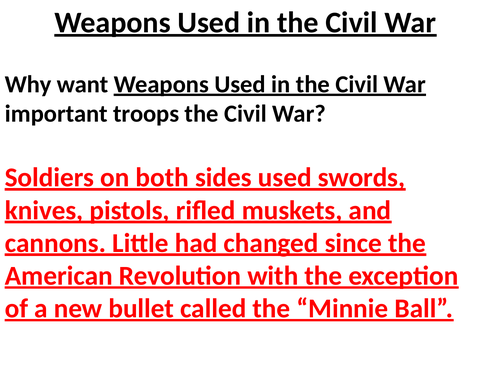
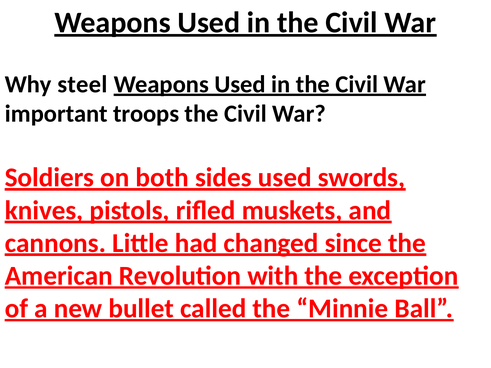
want: want -> steel (82, 84)
